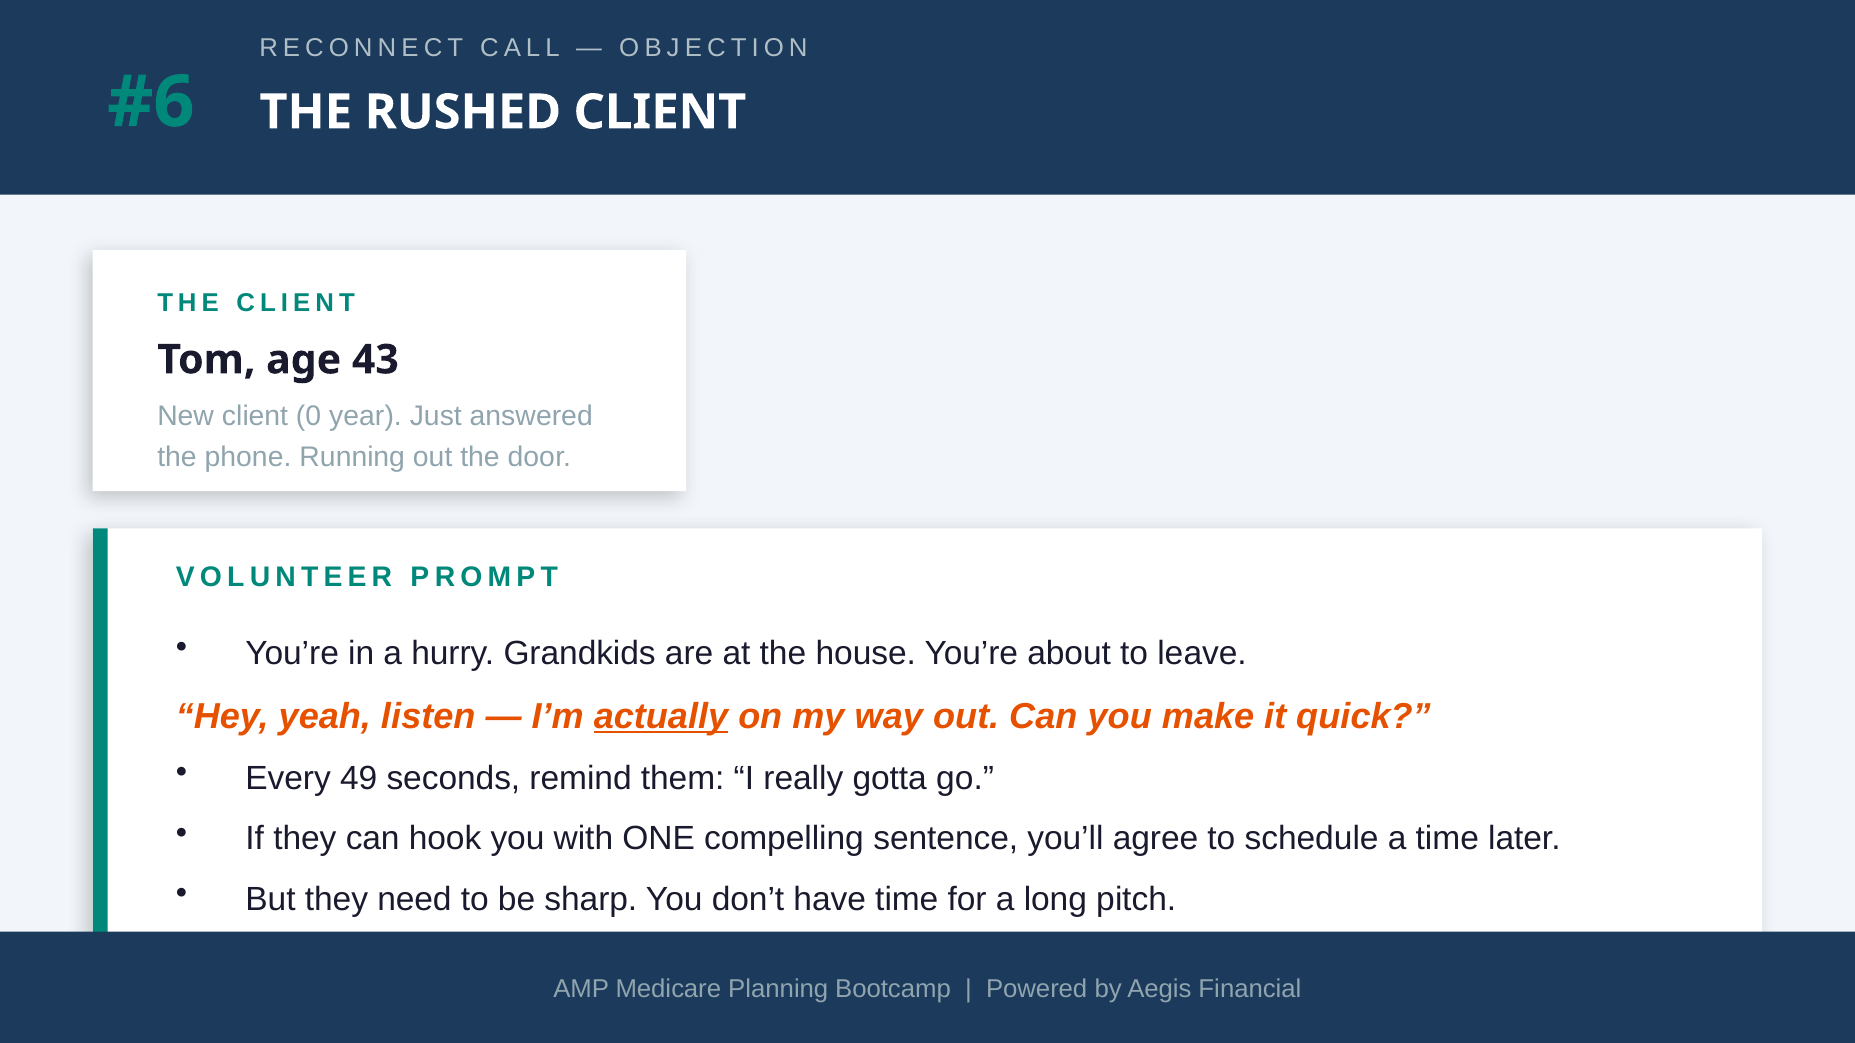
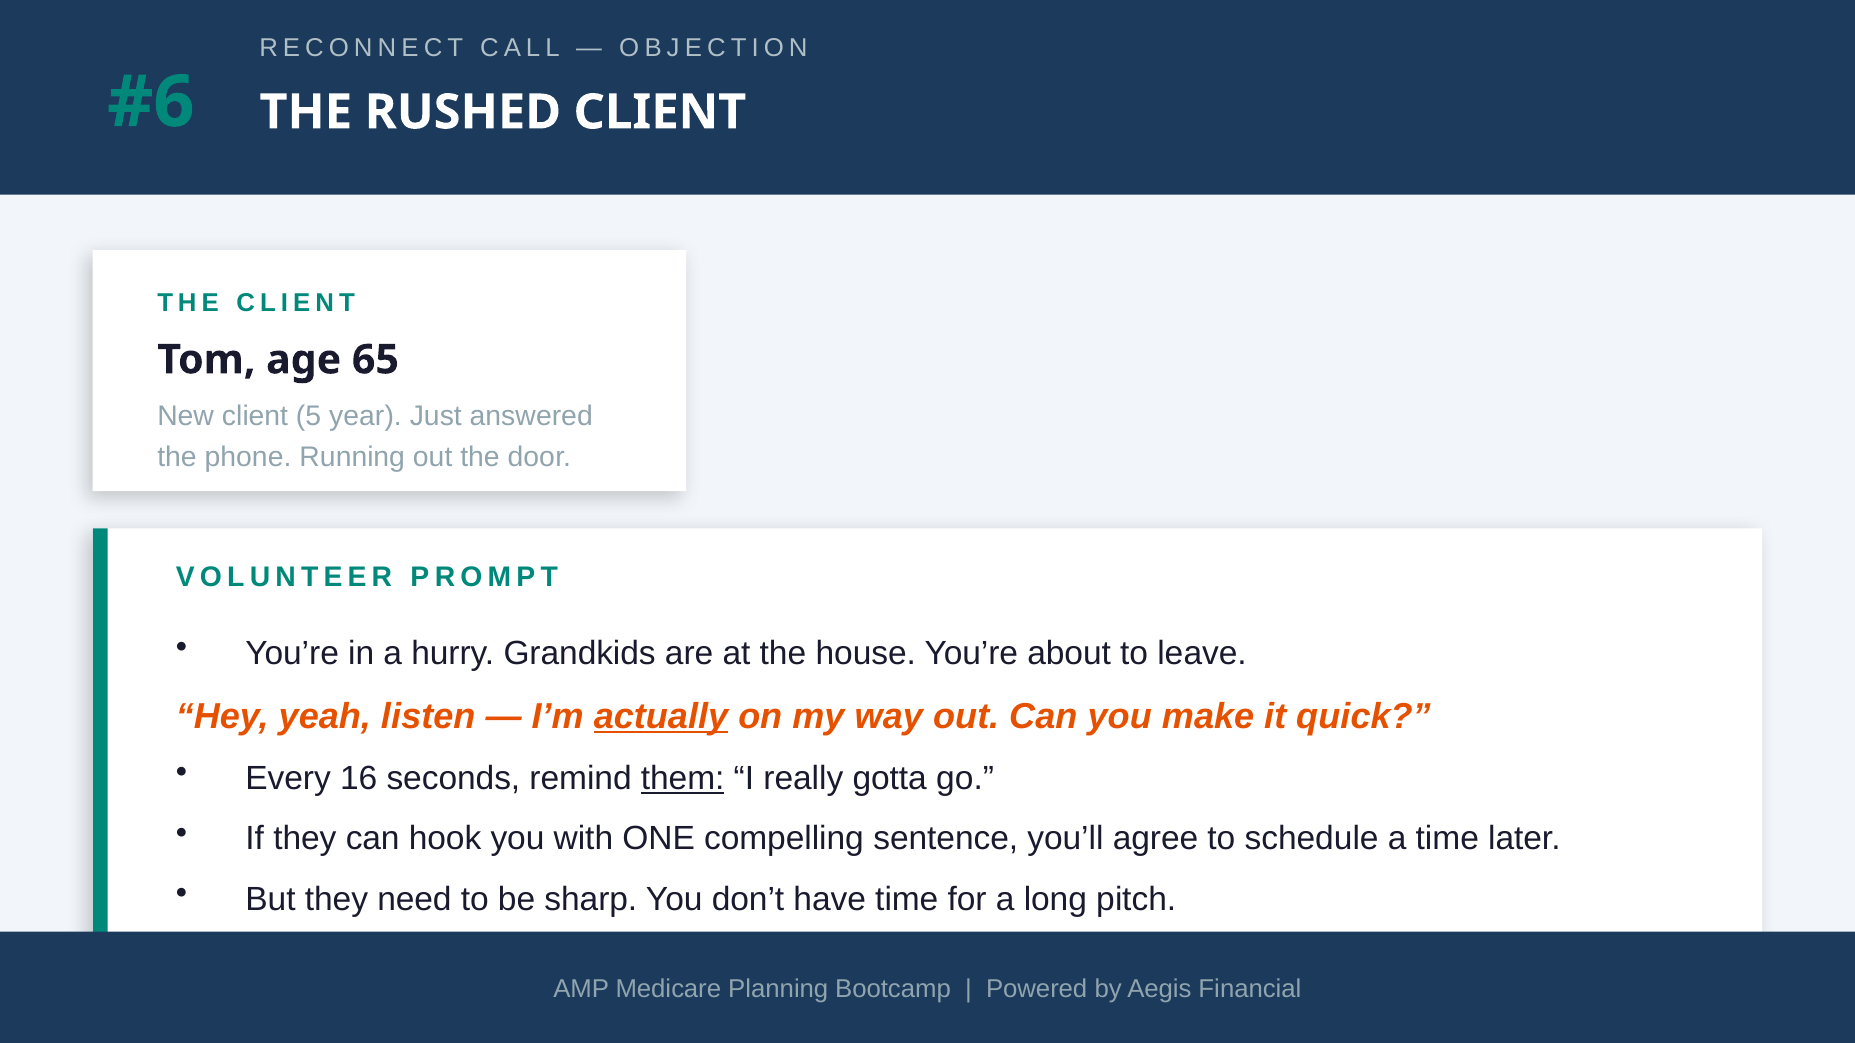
43: 43 -> 65 (375, 360)
0: 0 -> 5 (309, 416)
49: 49 -> 16 (359, 779)
them underline: none -> present (683, 779)
